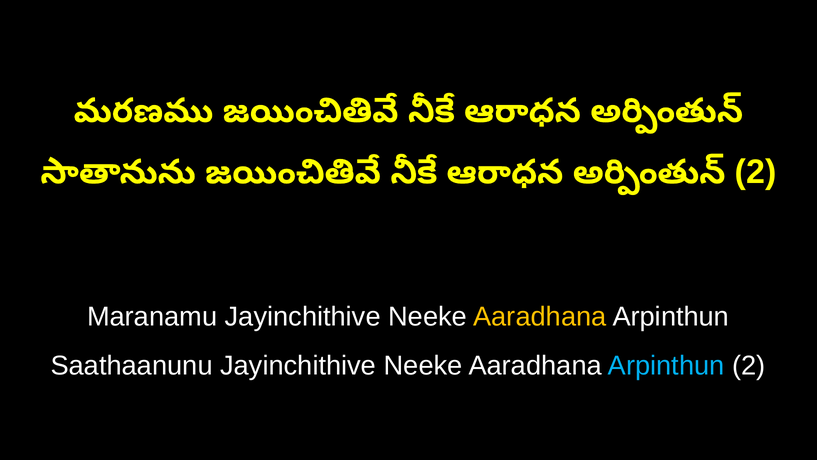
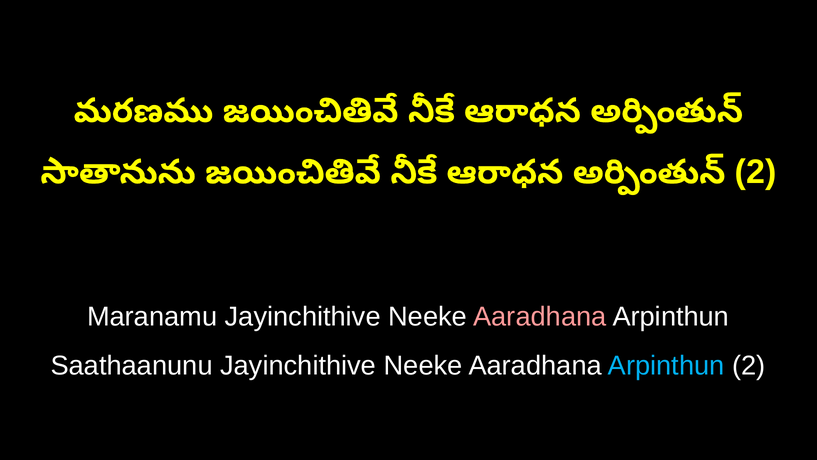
Aaradhana colour: yellow -> pink (540, 316)
